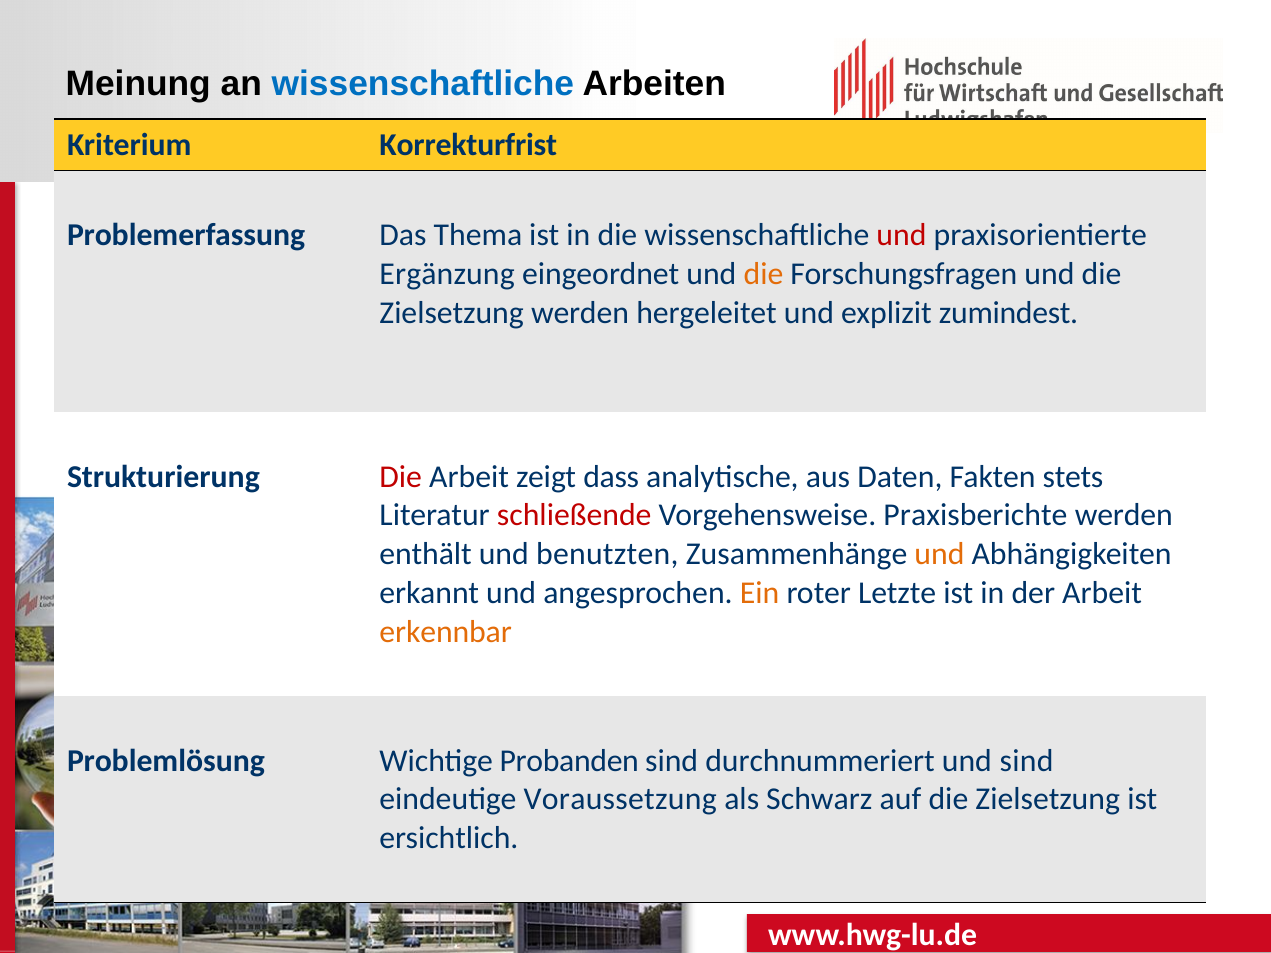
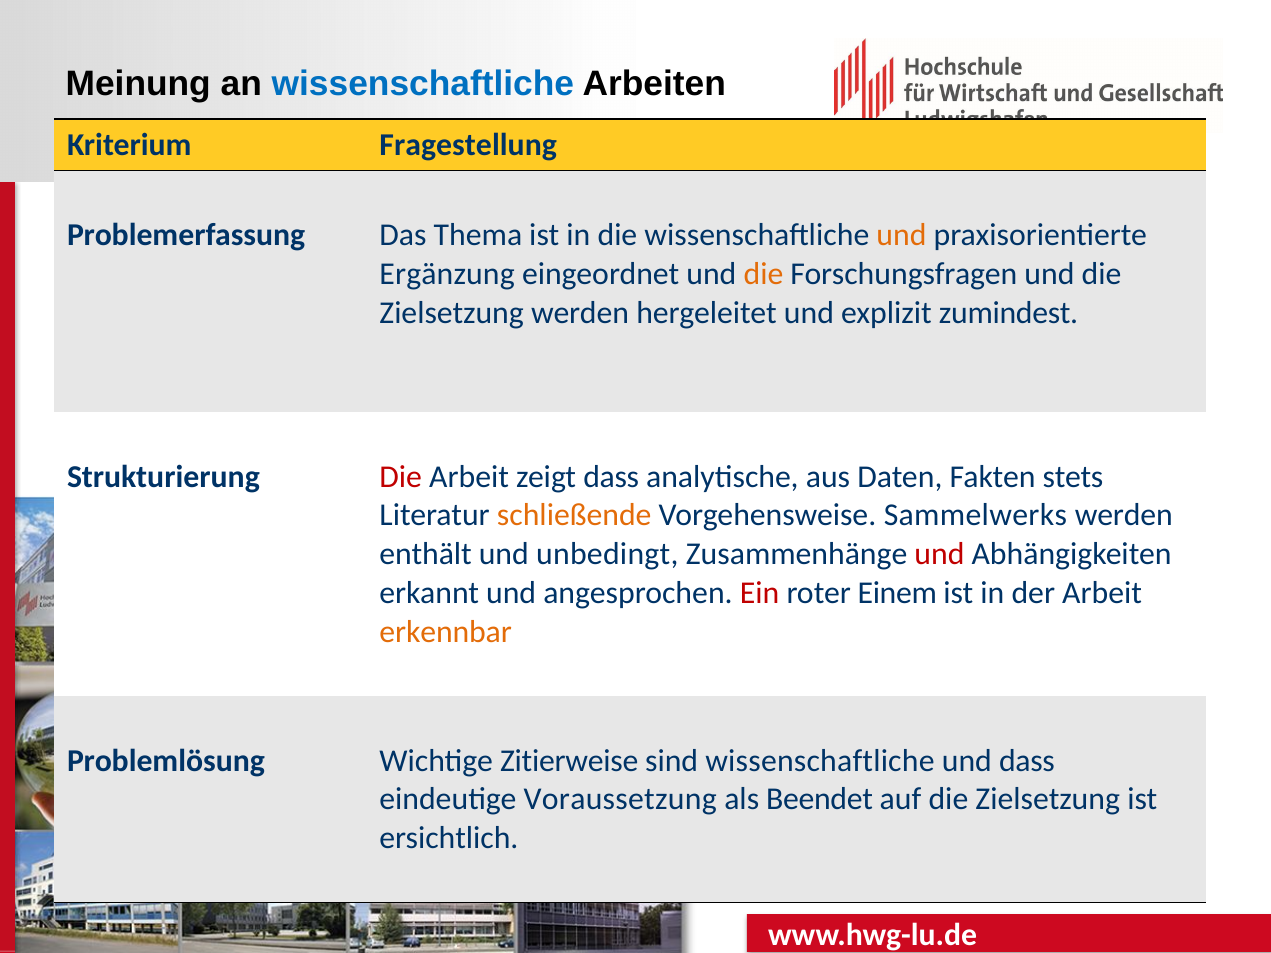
Korrekturfrist: Korrekturfrist -> Fragestellung (468, 145)
und colour: red -> orange (901, 235)
schließende colour: red -> orange (574, 516)
Praxisberichte: Praxisberichte -> Sammelwerks (975, 516)
benutzten: benutzten -> unbedingt (607, 554)
und colour: orange -> red (939, 554)
Ein colour: orange -> red (760, 593)
Letzte: Letzte -> Einem (897, 593)
Probanden: Probanden -> Zitierweise (569, 761)
sind durchnummeriert: durchnummeriert -> wissenschaftliche (820, 761)
und sind: sind -> dass (1027, 761)
Schwarz: Schwarz -> Beendet (820, 800)
